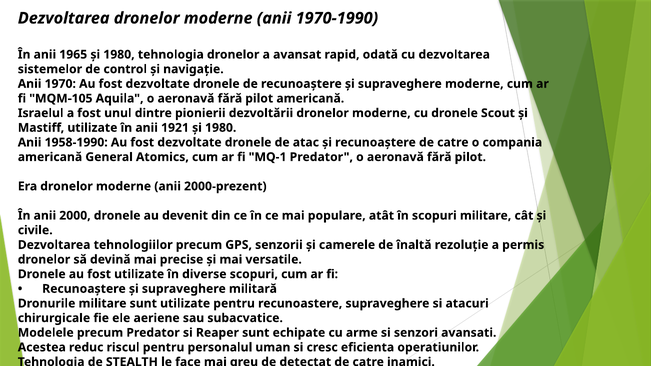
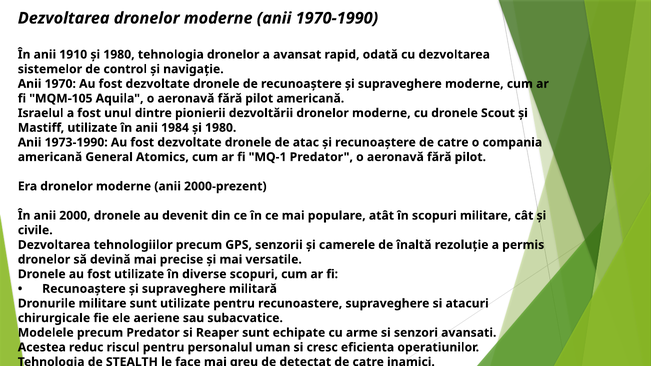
1965: 1965 -> 1910 (73, 55)
1921: 1921 -> 1984 (175, 128)
1958-1990: 1958-1990 -> 1973-1990 (76, 142)
